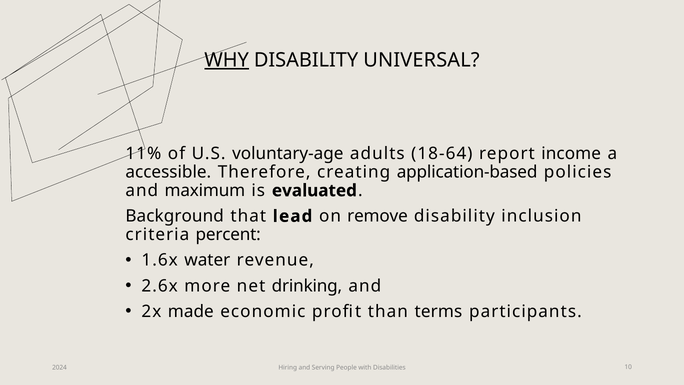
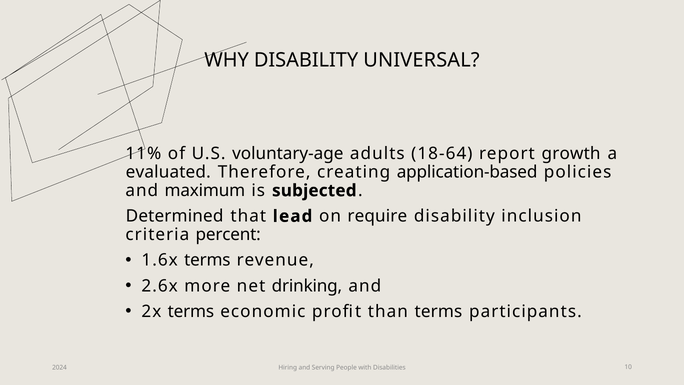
WHY underline: present -> none (227, 60)
income: income -> growth (571, 154)
accessible: accessible -> evaluated (168, 172)
evaluated: evaluated -> subjected (314, 190)
Background: Background -> Determined (175, 216)
remove: remove -> require (377, 216)
1.6x water: water -> terms (207, 260)
2x made: made -> terms (191, 311)
